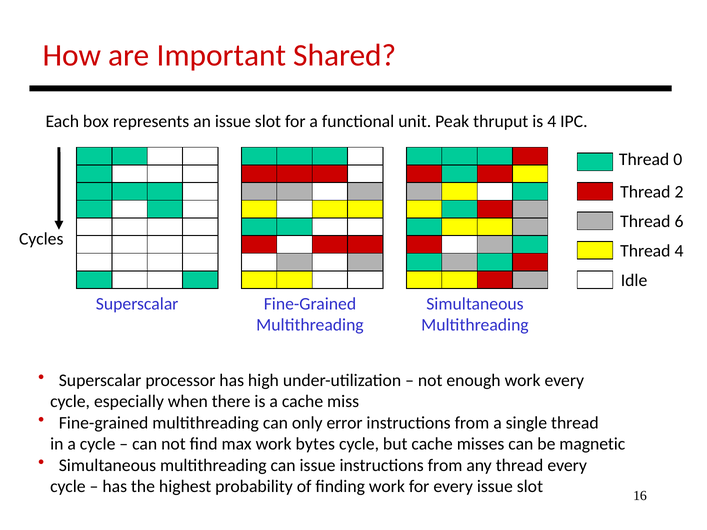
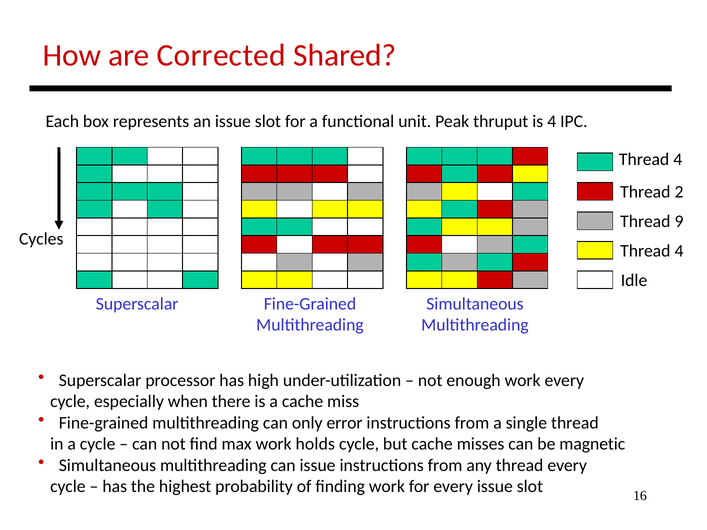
Important: Important -> Corrected (221, 55)
0: 0 -> 4 (678, 160)
6: 6 -> 9 (679, 221)
bytes: bytes -> holds (315, 444)
